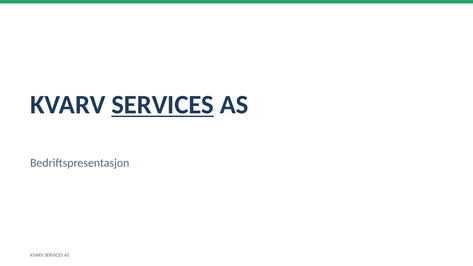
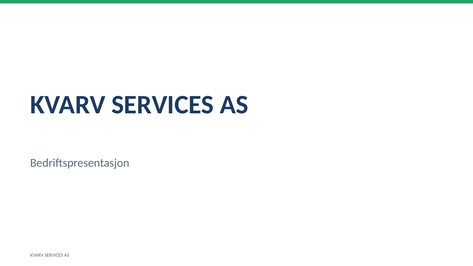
SERVICES underline: present -> none (163, 105)
